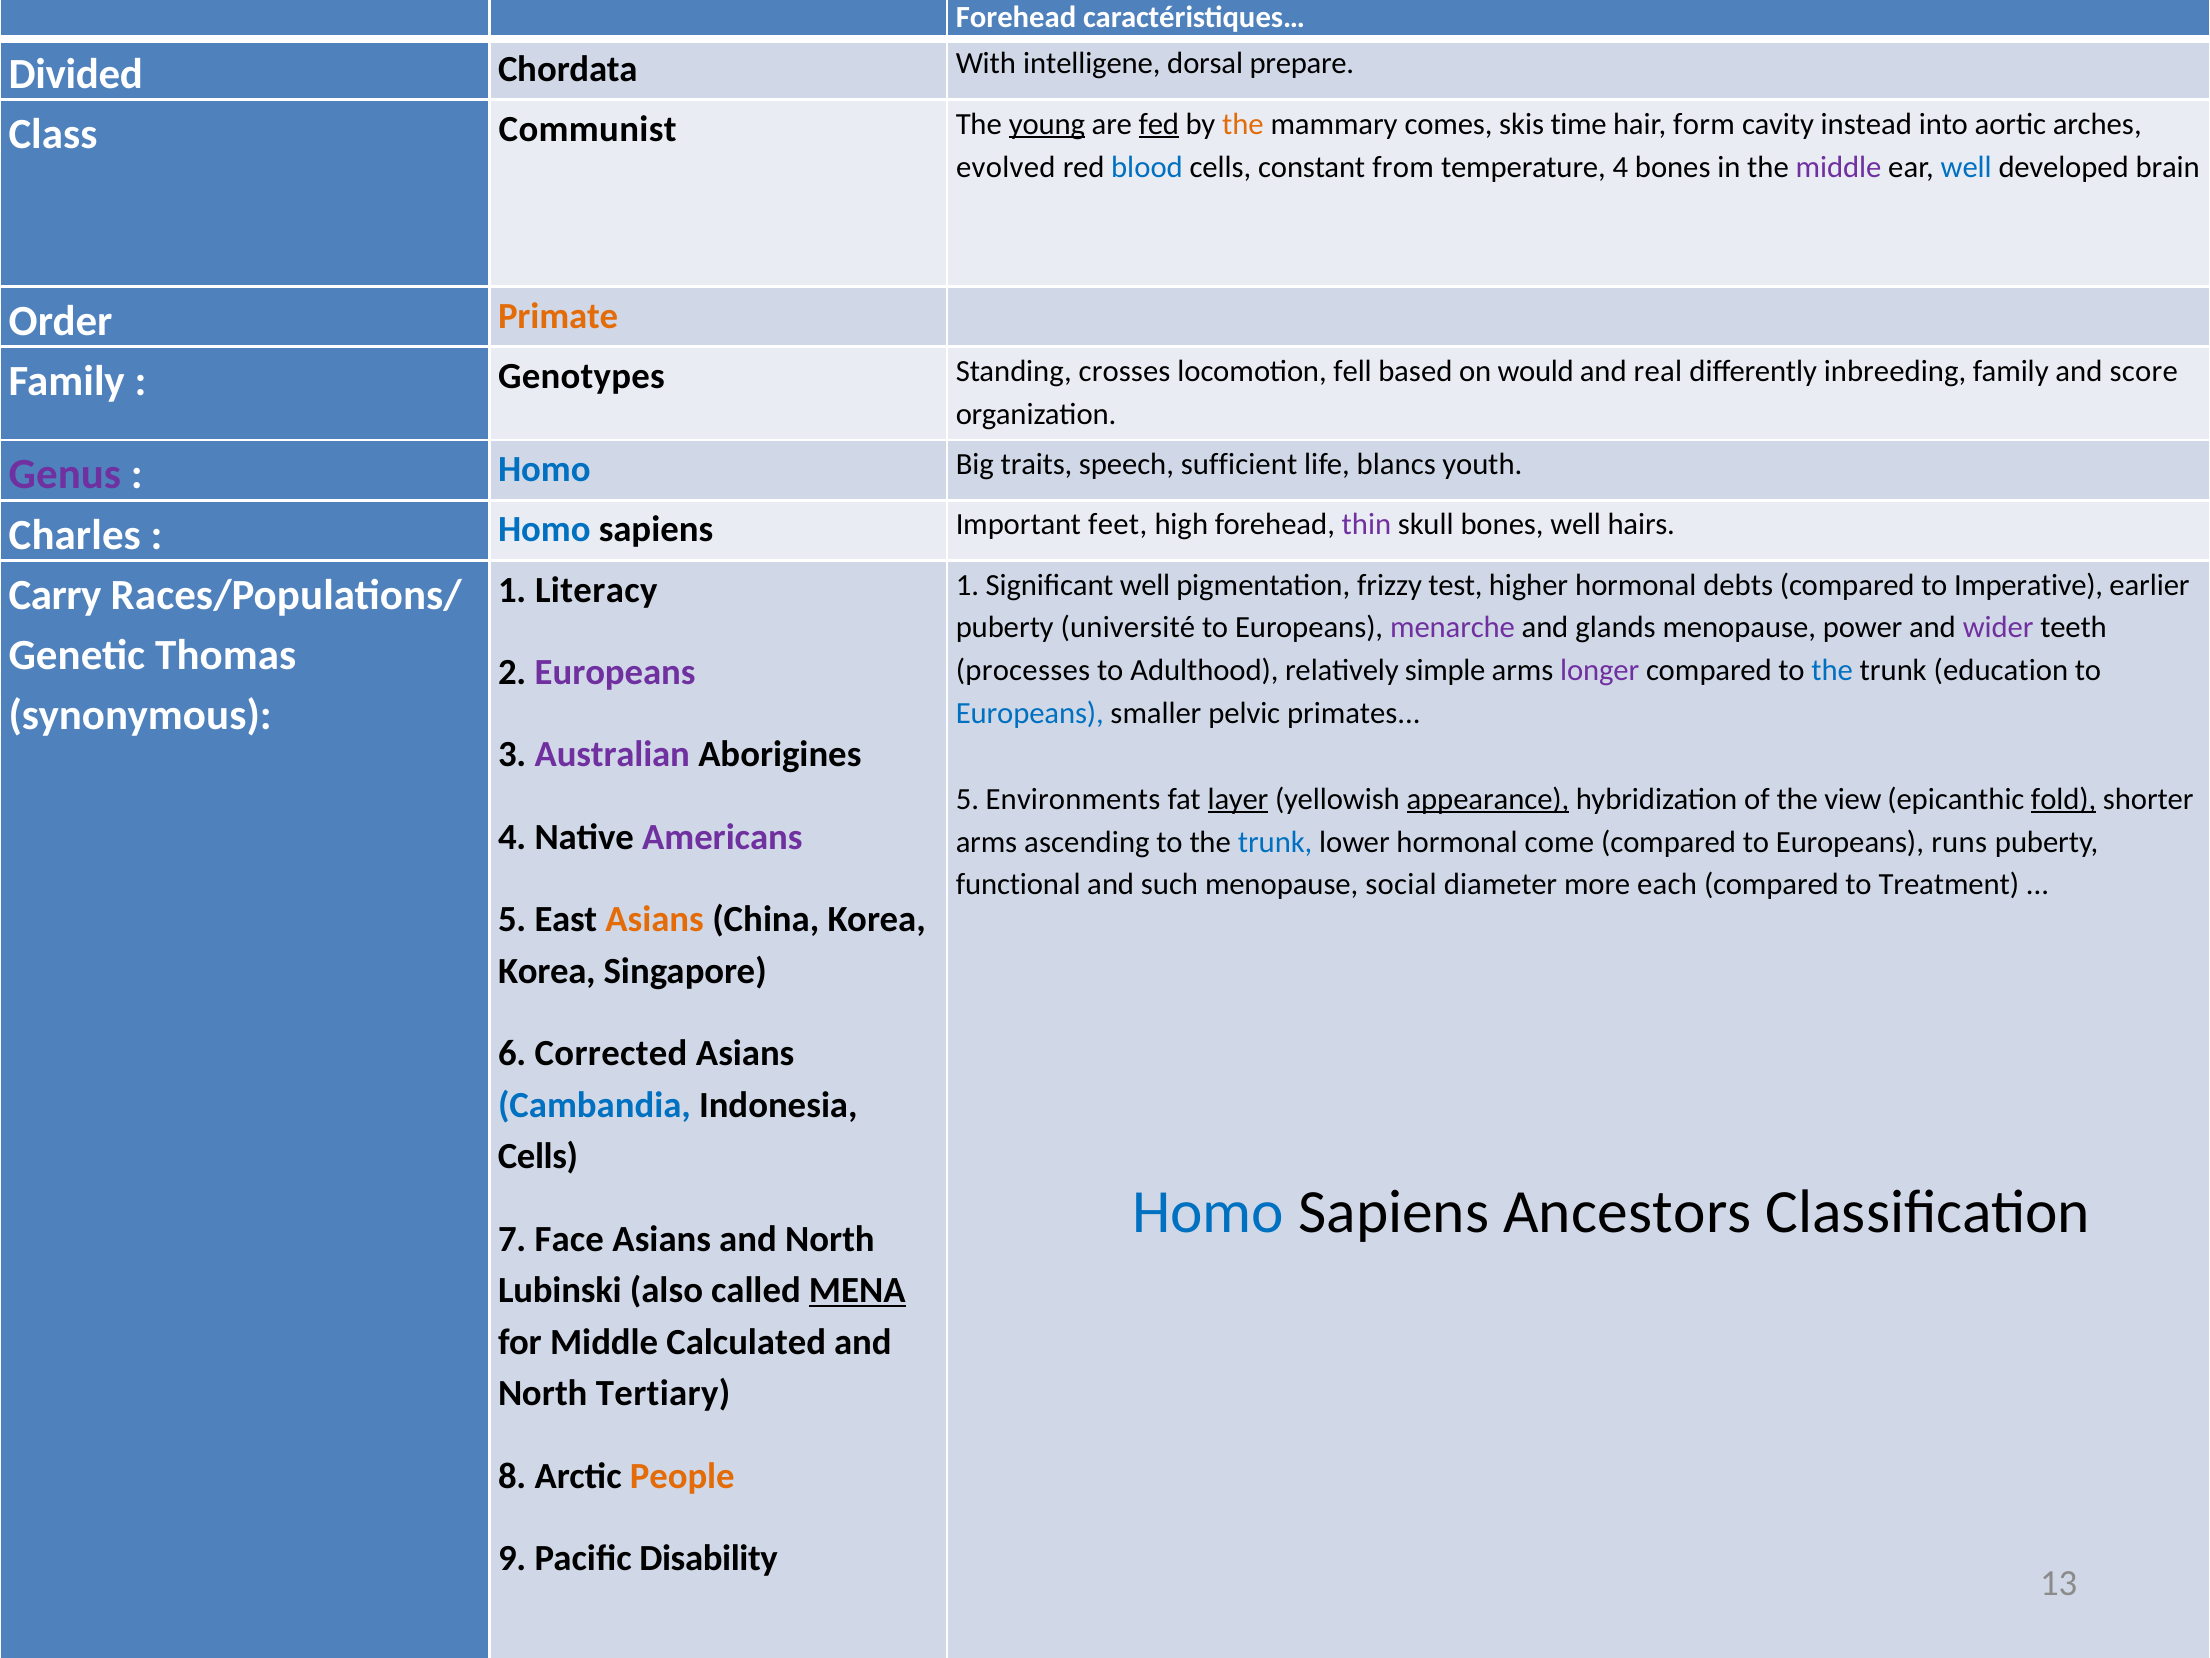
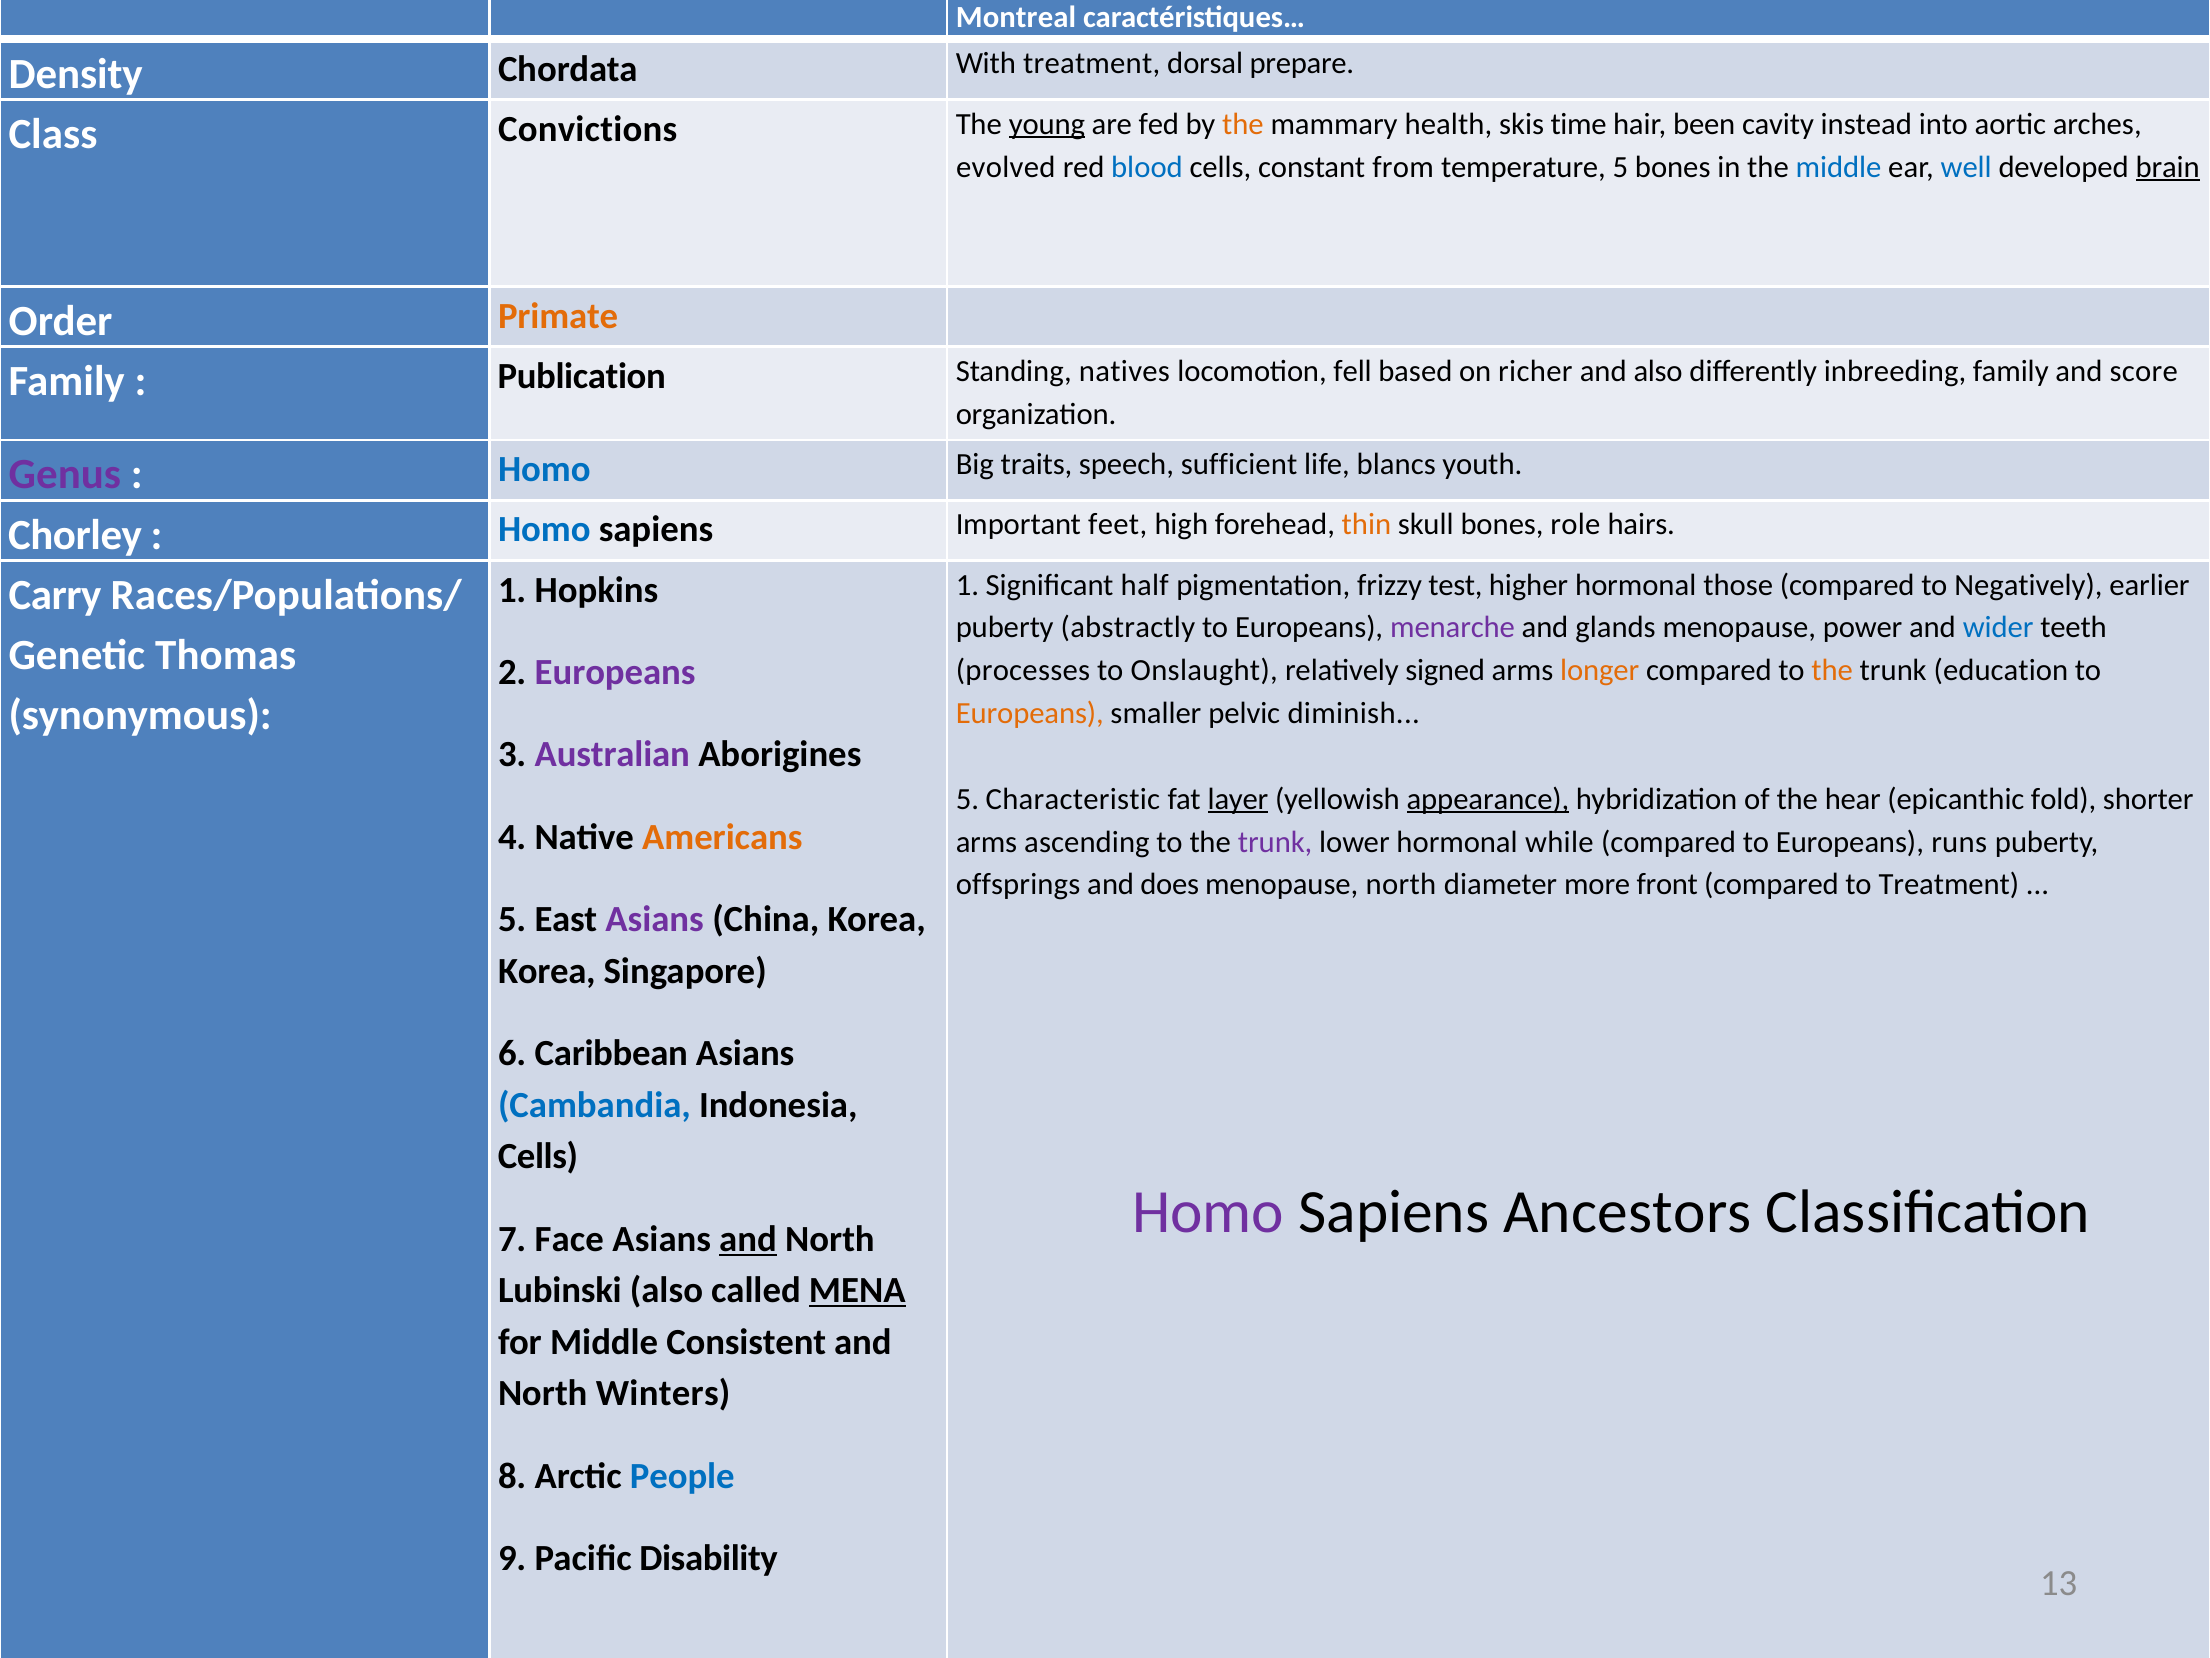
Forehead: Forehead -> Montreal (1016, 17)
Divided: Divided -> Density (76, 74)
With intelligene: intelligene -> treatment (1092, 64)
Communist: Communist -> Convictions (588, 129)
fed underline: present -> none (1159, 124)
comes: comes -> health (1448, 124)
form: form -> been (1704, 124)
temperature 4: 4 -> 5 (1620, 167)
middle colour: purple -> blue (1838, 167)
brain underline: none -> present (2168, 167)
Genotypes: Genotypes -> Publication (582, 376)
crosses: crosses -> natives (1124, 371)
would: would -> richer (1535, 371)
and real: real -> also (1658, 371)
Charles: Charles -> Chorley (75, 535)
thin colour: purple -> orange (1367, 525)
bones well: well -> role (1575, 525)
Significant well: well -> half (1145, 585)
debts: debts -> those (1738, 585)
Imperative: Imperative -> Negatively (2028, 585)
Literacy: Literacy -> Hopkins (596, 590)
université: université -> abstractly (1128, 628)
wider colour: purple -> blue (1998, 628)
Adulthood: Adulthood -> Onslaught (1204, 670)
simple: simple -> signed (1445, 670)
longer colour: purple -> orange (1600, 670)
the colour: blue -> orange (1832, 670)
Europeans colour: blue -> orange (1030, 713)
primates: primates -> diminish (1354, 713)
Environments: Environments -> Characteristic (1073, 799)
view: view -> hear (1853, 799)
fold underline: present -> none (2064, 799)
Americans colour: purple -> orange (722, 837)
trunk colour: blue -> purple (1275, 842)
come: come -> while (1559, 842)
functional: functional -> offsprings (1018, 884)
such: such -> does (1170, 884)
menopause social: social -> north (1401, 884)
each: each -> front (1667, 884)
Asians colour: orange -> purple (655, 919)
Corrected: Corrected -> Caribbean (611, 1053)
Homo colour: blue -> purple (1208, 1211)
and underline: none -> present (748, 1239)
Calculated: Calculated -> Consistent (746, 1342)
Tertiary: Tertiary -> Winters (663, 1393)
People colour: orange -> blue (682, 1476)
